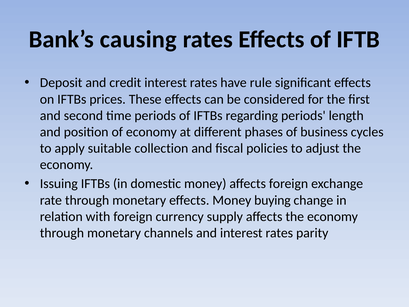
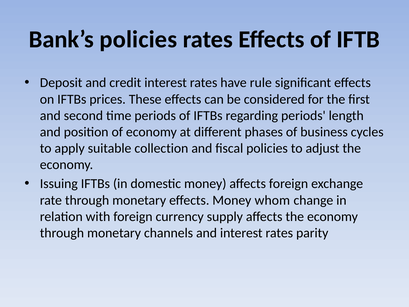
Bank’s causing: causing -> policies (138, 40)
buying: buying -> whom (272, 200)
